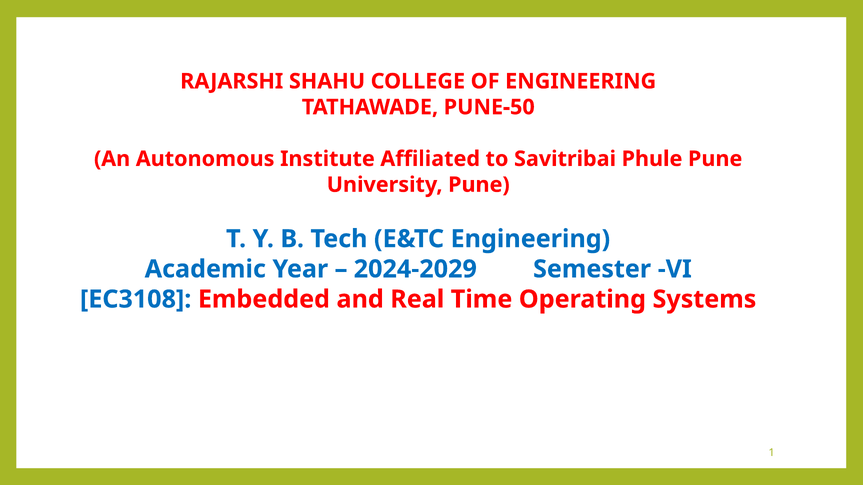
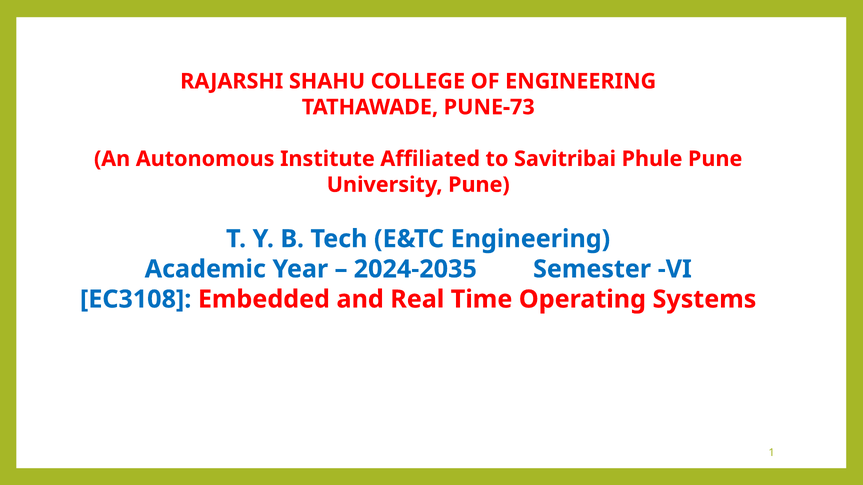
PUNE-50: PUNE-50 -> PUNE-73 (489, 107)
2024-2029: 2024-2029 -> 2024-2035 (415, 269)
